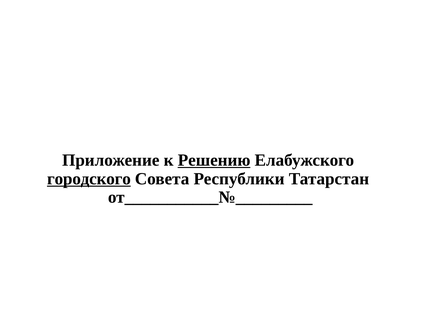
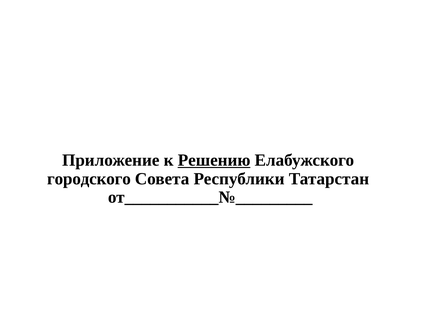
городского underline: present -> none (89, 179)
